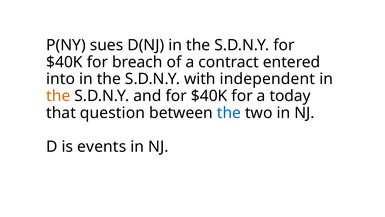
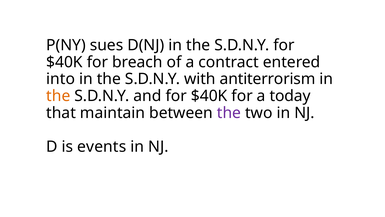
independent: independent -> antiterrorism (268, 79)
question: question -> maintain (113, 113)
the colour: blue -> purple (229, 113)
